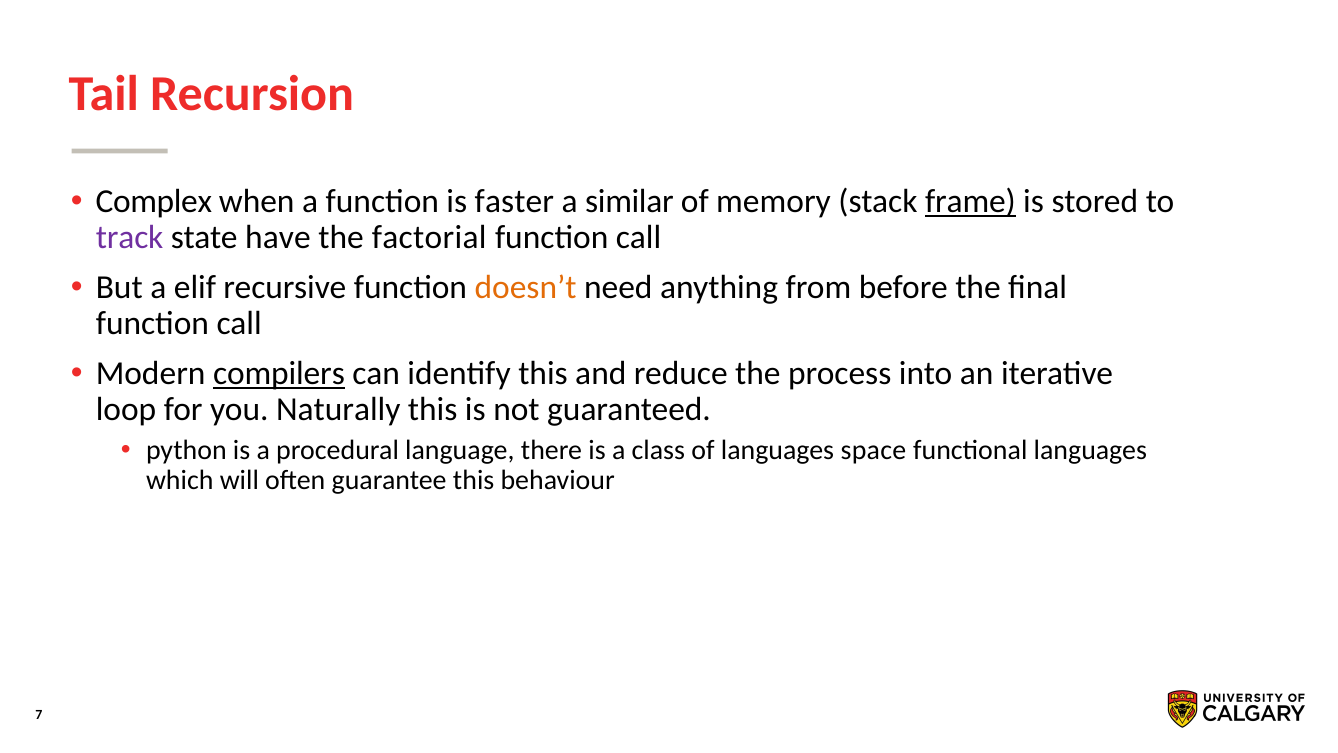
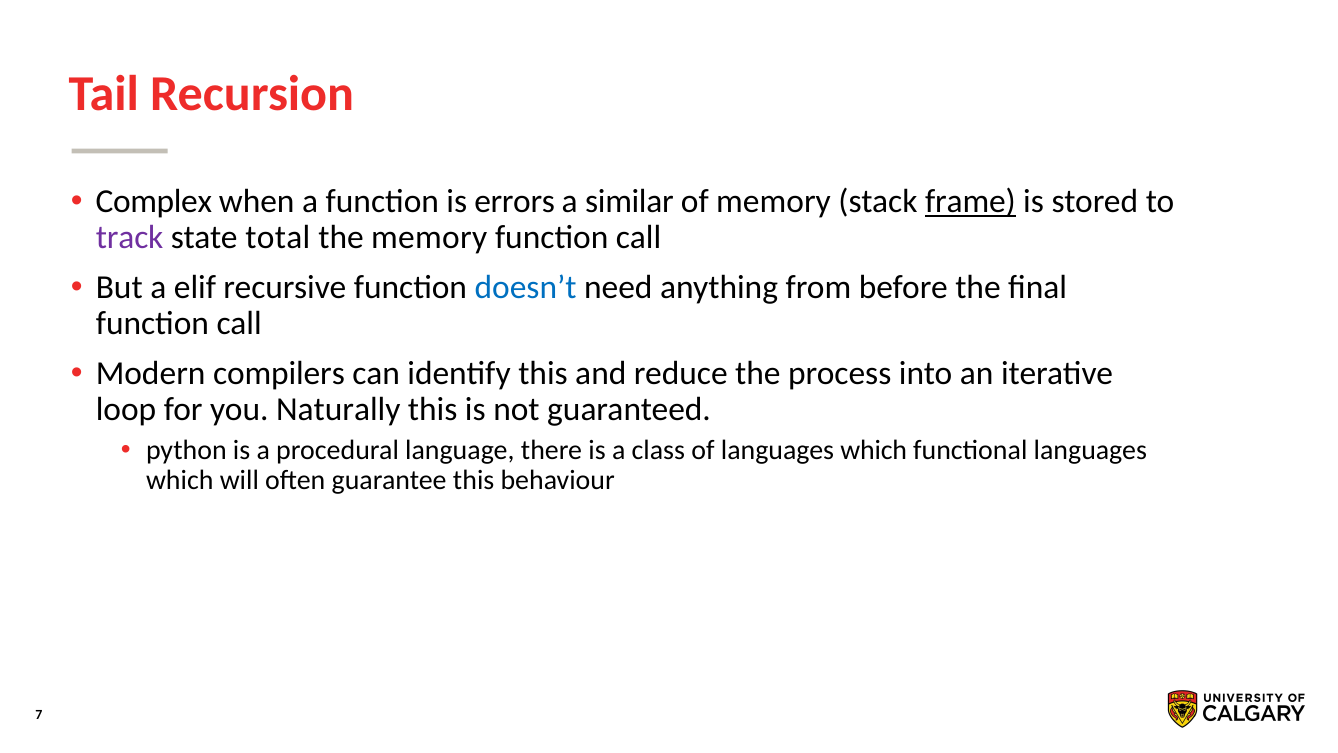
faster: faster -> errors (515, 201)
have: have -> total (278, 237)
the factorial: factorial -> memory (429, 237)
doesn’t colour: orange -> blue (526, 287)
compilers underline: present -> none (279, 374)
of languages space: space -> which (874, 450)
